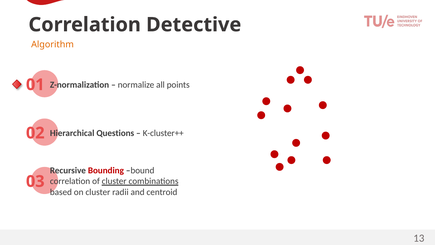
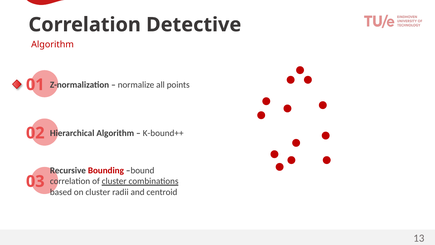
Algorithm colour: orange -> red (53, 44)
Hierarchical Questions: Questions -> Algorithm (115, 133)
K-cluster++: K-cluster++ -> K-bound++ (163, 133)
